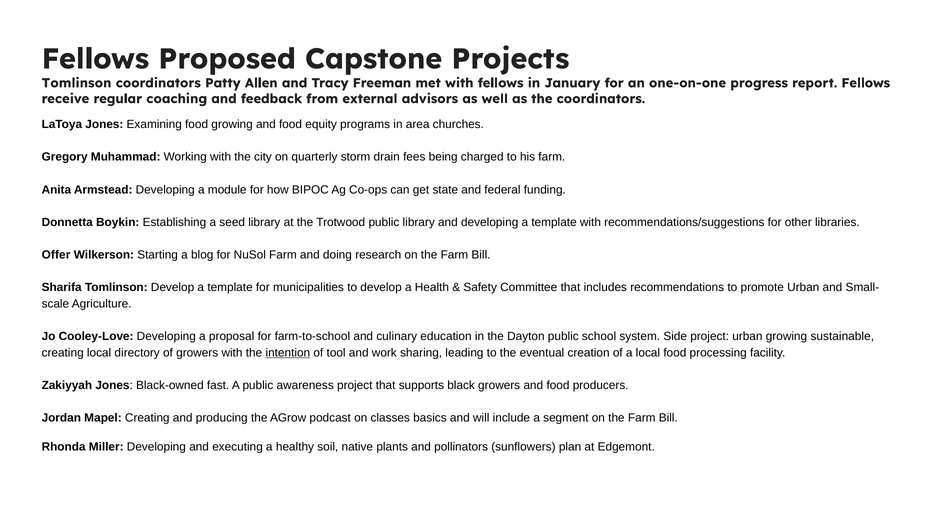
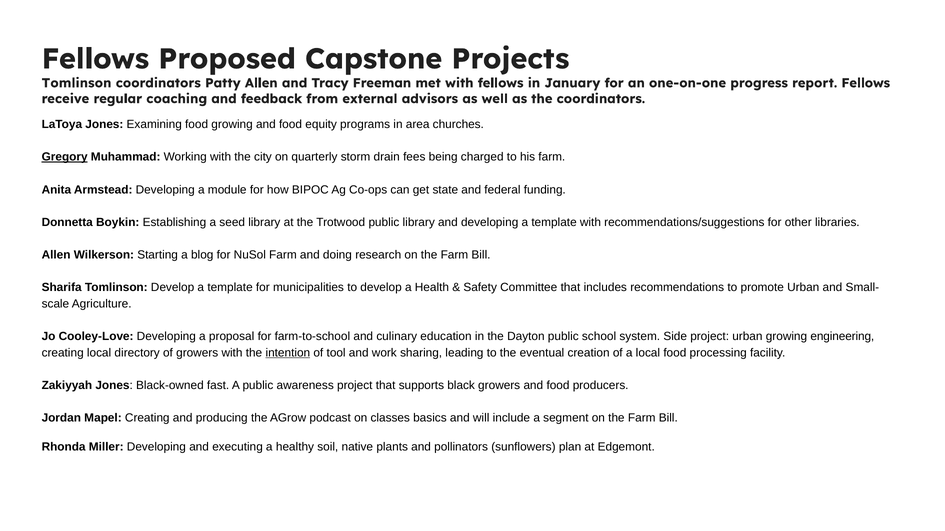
Gregory underline: none -> present (65, 157)
Offer: Offer -> Allen (56, 255)
sustainable: sustainable -> engineering (842, 337)
